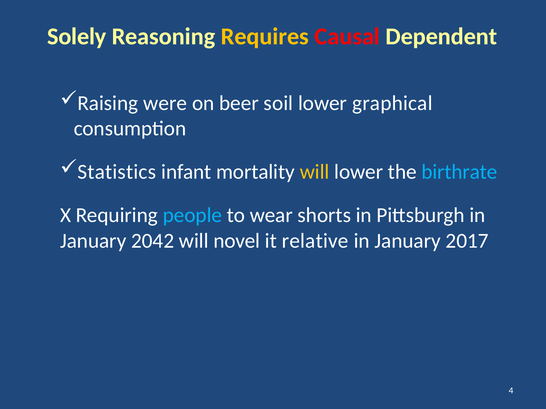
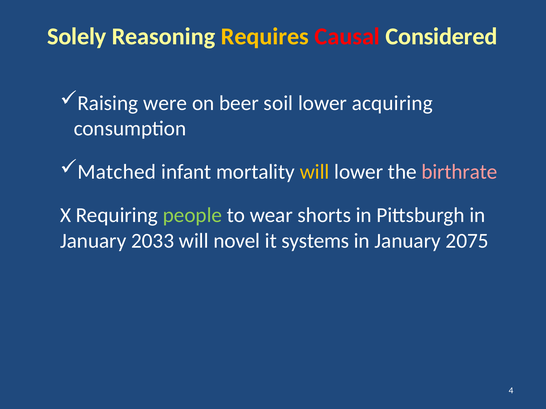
Dependent: Dependent -> Considered (441, 36)
graphical: graphical -> acquiring (392, 103)
Statistics: Statistics -> Matched (117, 172)
birthrate colour: light blue -> pink (459, 172)
people colour: light blue -> light green (192, 216)
2042: 2042 -> 2033 (153, 241)
relative: relative -> systems (315, 241)
2017: 2017 -> 2075 (467, 241)
